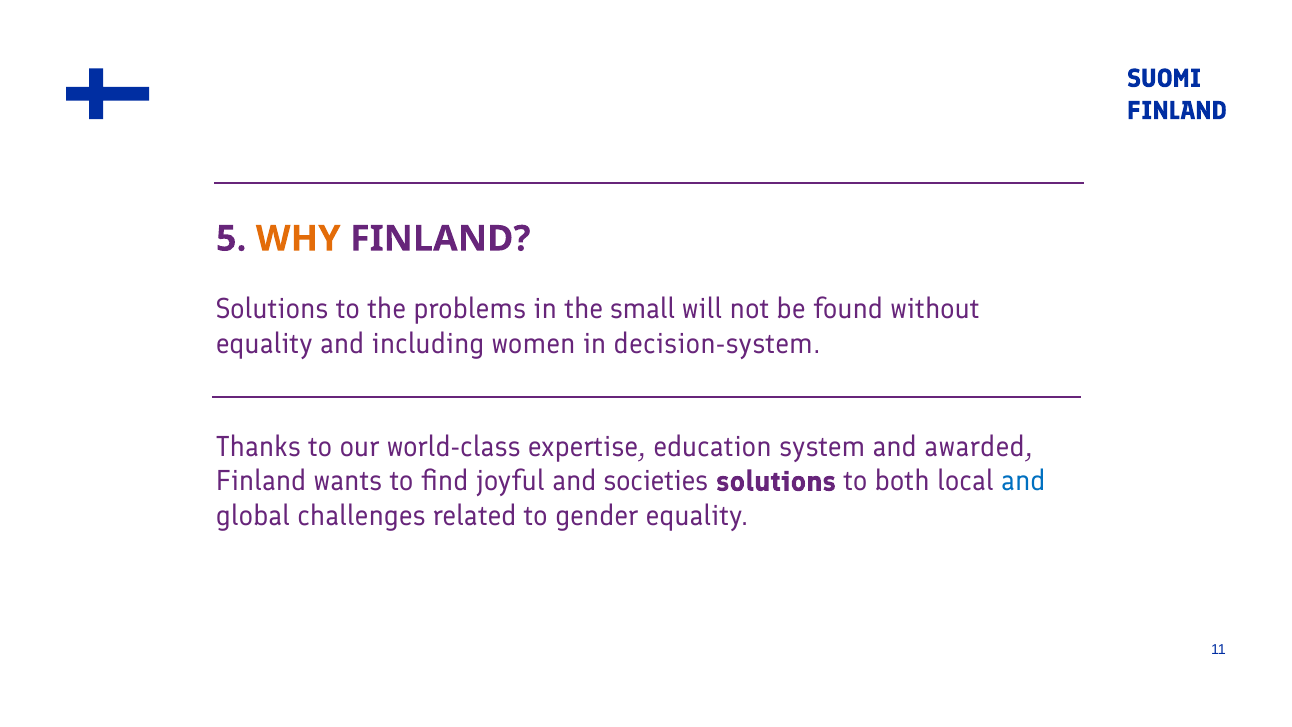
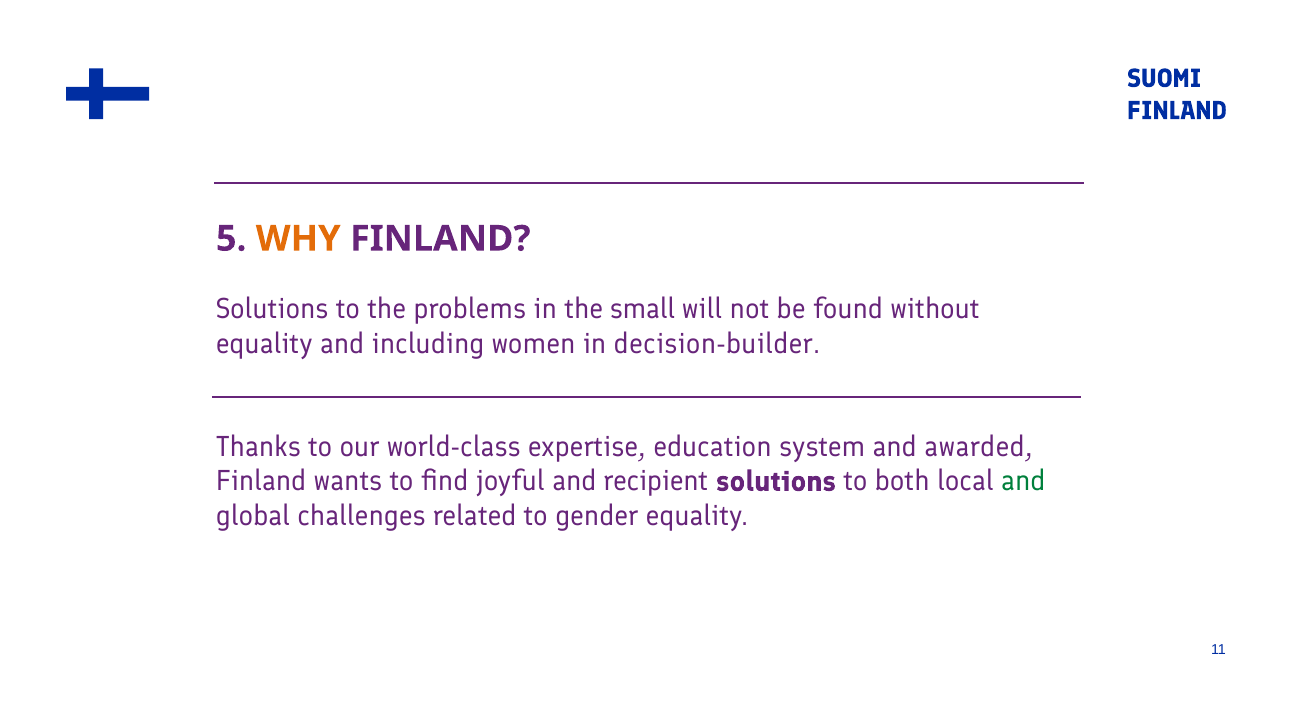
decision-system: decision-system -> decision-builder (717, 343)
societies: societies -> recipient (656, 481)
and colour: blue -> green (1023, 481)
